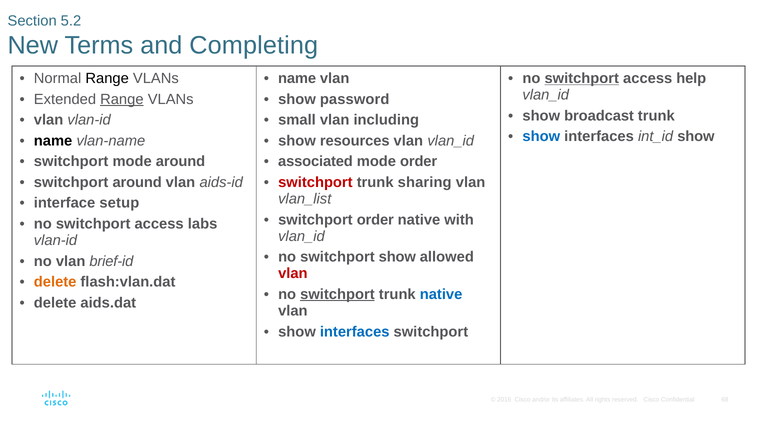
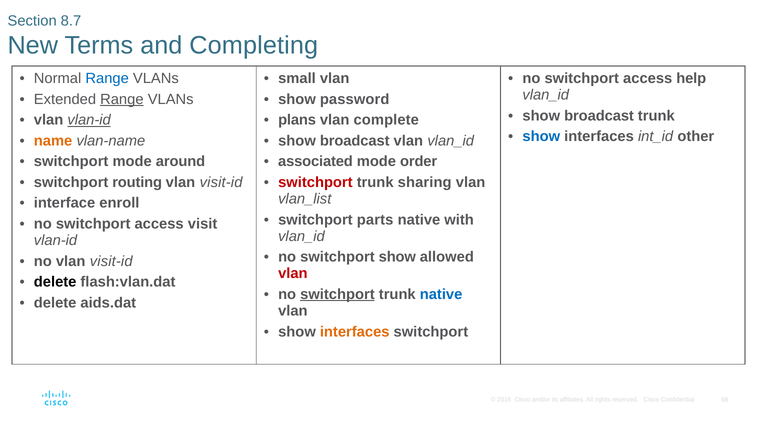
5.2: 5.2 -> 8.7 (71, 21)
Range colour: black -> blue (107, 78)
name: name -> small (297, 78)
switchport underline: present -> none (582, 78)
vlan-id underline: none -> present (89, 120)
small: small -> plans (297, 120)
including: including -> complete (386, 120)
show: show -> other (696, 136)
name colour: black -> orange (53, 141)
resources: resources -> broadcast (355, 141)
switchport around: around -> routing (137, 182)
aids-id: aids-id -> visit-id (221, 182)
setup: setup -> enroll (119, 203)
switchport order: order -> parts (375, 220)
labs: labs -> visit (203, 224)
no vlan brief-id: brief-id -> visit-id (111, 261)
delete colour: orange -> black (55, 282)
interfaces colour: blue -> orange (355, 332)
